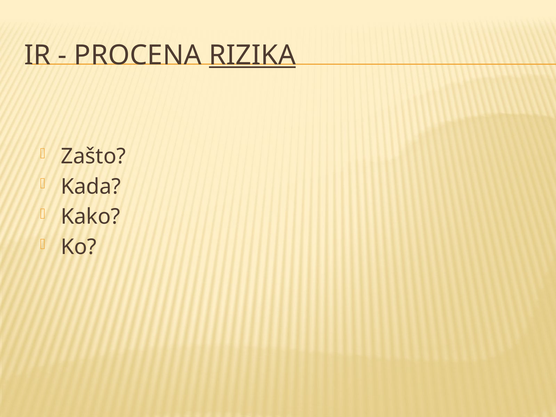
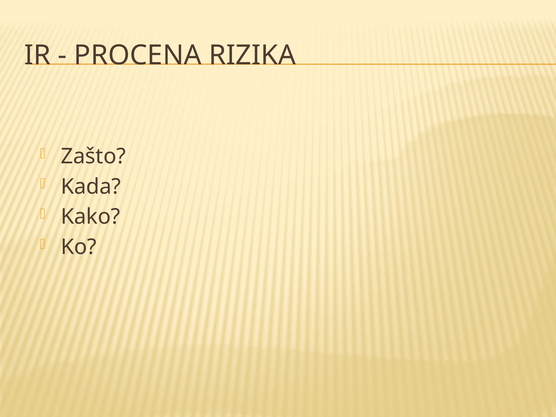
RIZIKA underline: present -> none (252, 55)
